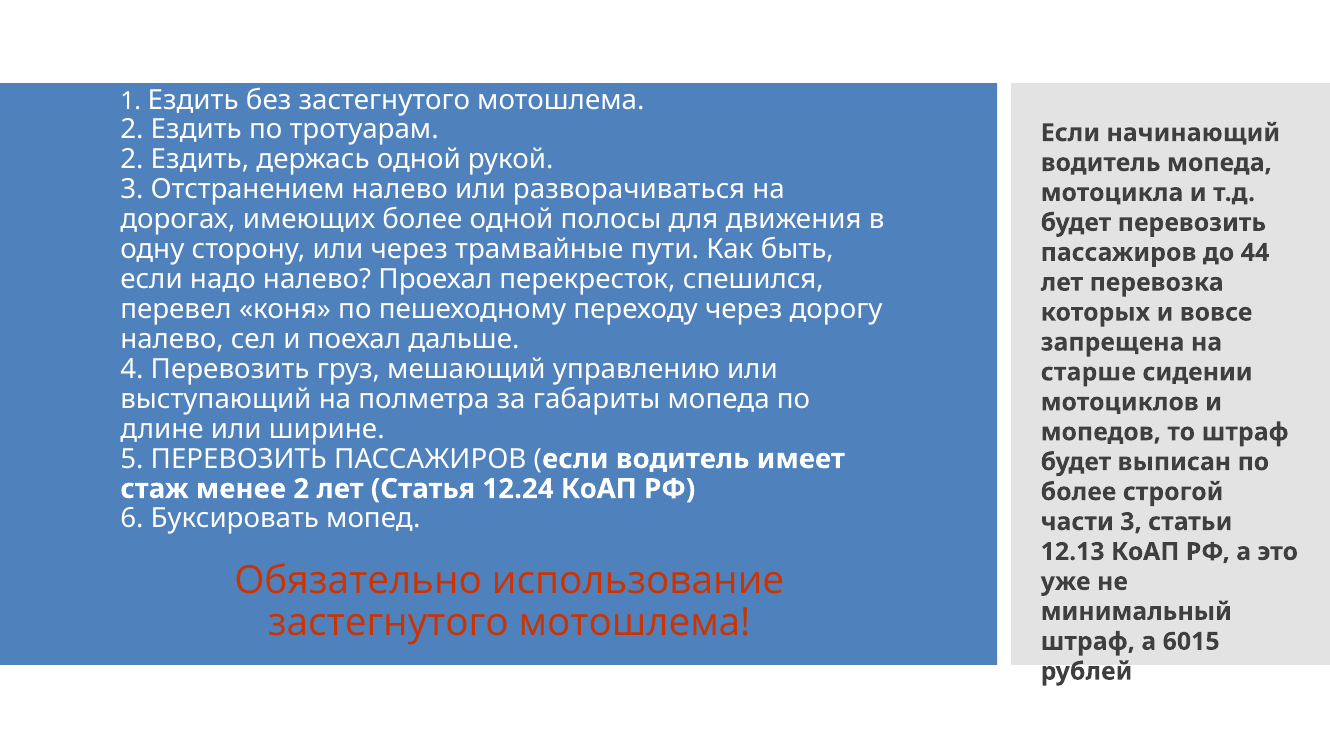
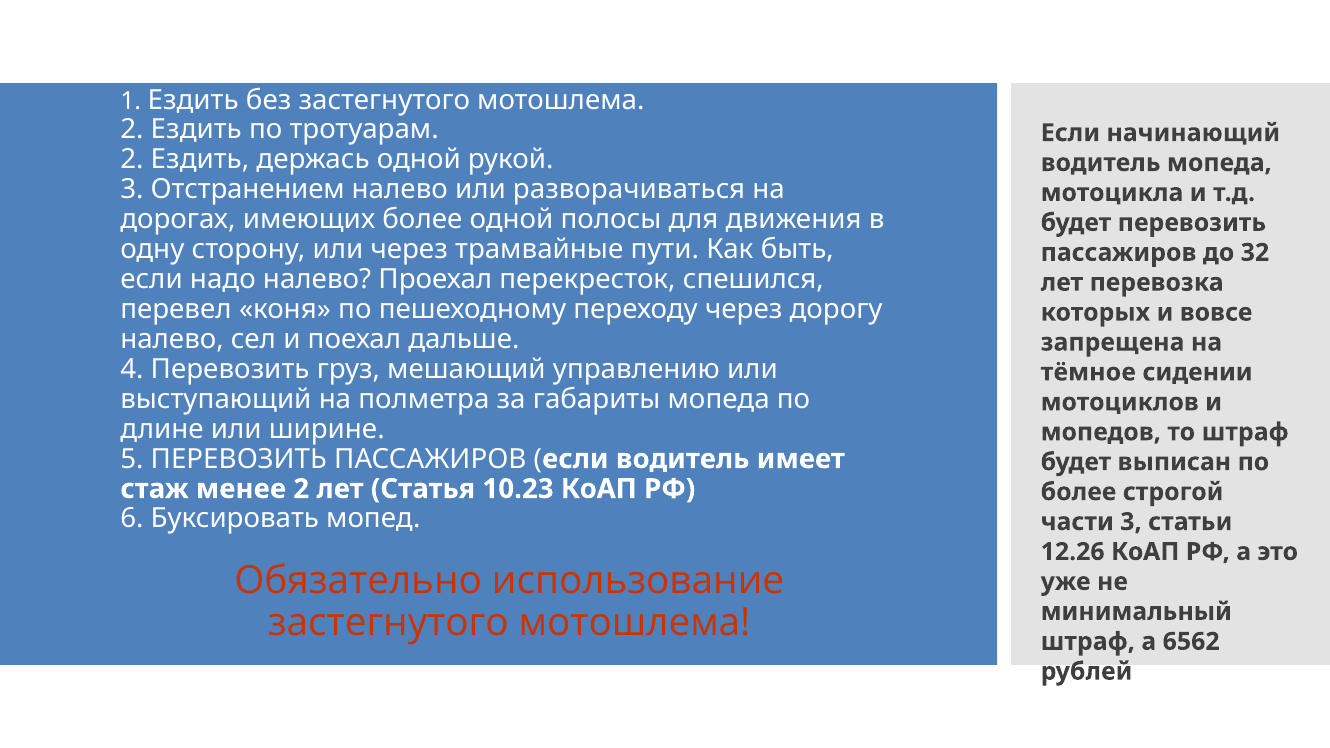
44: 44 -> 32 (1255, 253)
старше: старше -> тёмное (1088, 372)
12.24: 12.24 -> 10.23 (518, 489)
12.13: 12.13 -> 12.26 (1073, 552)
6015: 6015 -> 6562 (1191, 642)
